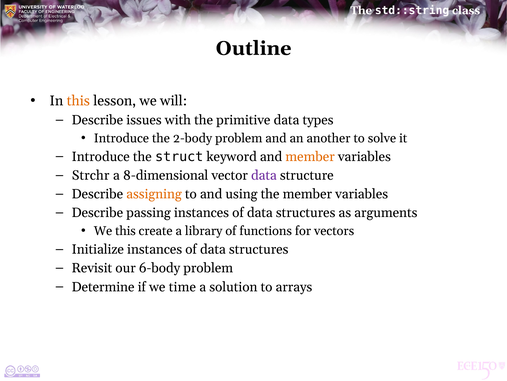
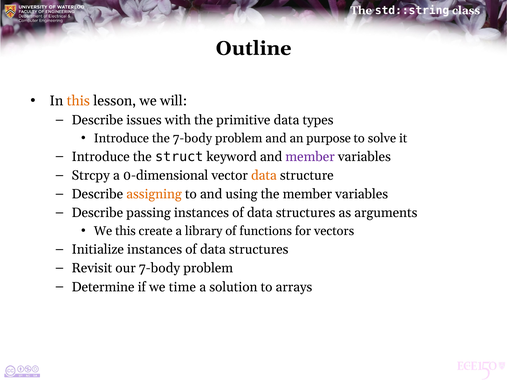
the 2-body: 2-body -> 7-body (192, 138)
another: another -> purpose (329, 138)
member colour: orange -> purple (310, 156)
Strchr: Strchr -> Strcpy (91, 175)
8-dimensional: 8-dimensional -> 0-dimensional (166, 175)
data colour: purple -> orange (264, 175)
our 6-body: 6-body -> 7-body (159, 268)
